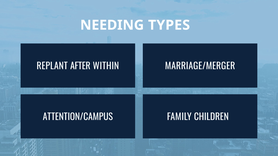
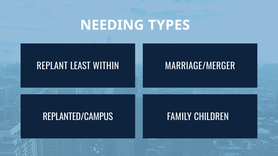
AFTER: AFTER -> LEAST (80, 66)
ATTENTION/CAMPUS: ATTENTION/CAMPUS -> REPLANTED/CAMPUS (78, 117)
